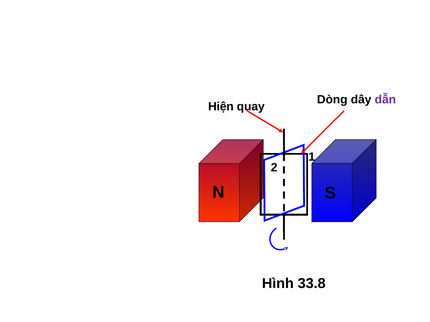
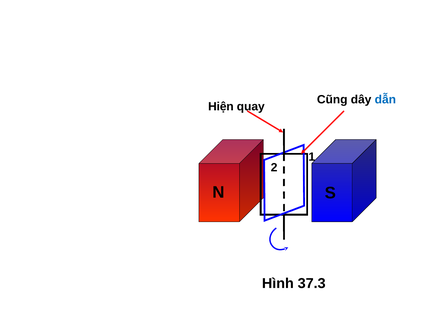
Dòng: Dòng -> Cũng (332, 100)
dẫn colour: purple -> blue (385, 100)
33.8: 33.8 -> 37.3 (312, 284)
